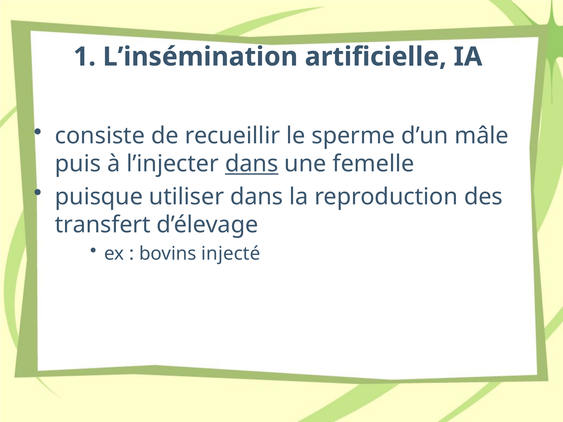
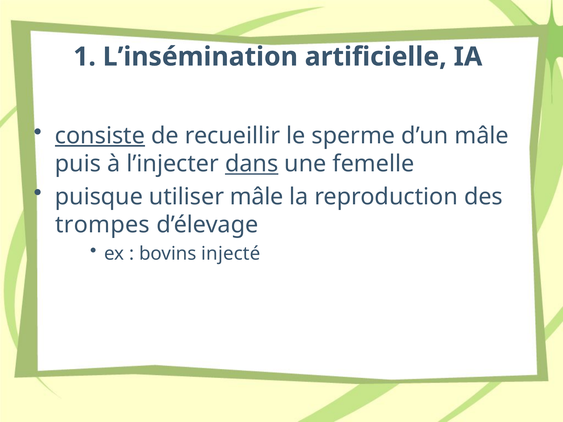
consiste underline: none -> present (100, 136)
utiliser dans: dans -> mâle (257, 197)
transfert: transfert -> trompes (103, 225)
